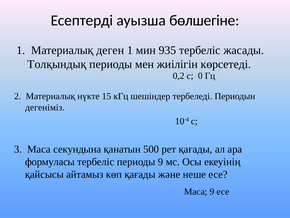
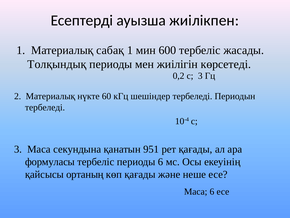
бөлшегіне: бөлшегіне -> жиілікпен (204, 20)
деген: деген -> сабақ (110, 50)
935: 935 -> 600 (167, 50)
0,2 с 0: 0 -> 3 (200, 76)
15: 15 -> 60 (107, 96)
дегеніміз: дегеніміз -> тербеледі (45, 107)
500: 500 -> 951 (151, 149)
периоды 9: 9 -> 6 (161, 161)
айтамыз: айтамыз -> ортаның (85, 174)
Маса 9: 9 -> 6 (212, 191)
